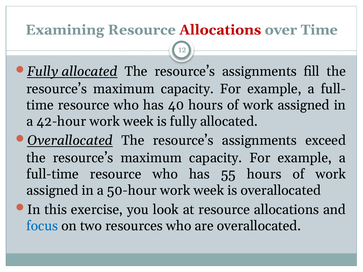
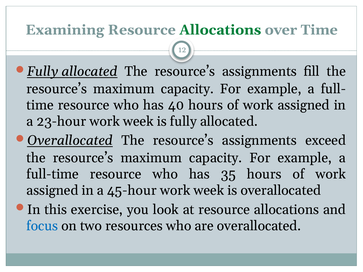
Allocations colour: red -> green (220, 30)
42-hour: 42-hour -> 23-hour (61, 122)
55: 55 -> 35 (228, 174)
50-hour: 50-hour -> 45-hour (132, 191)
